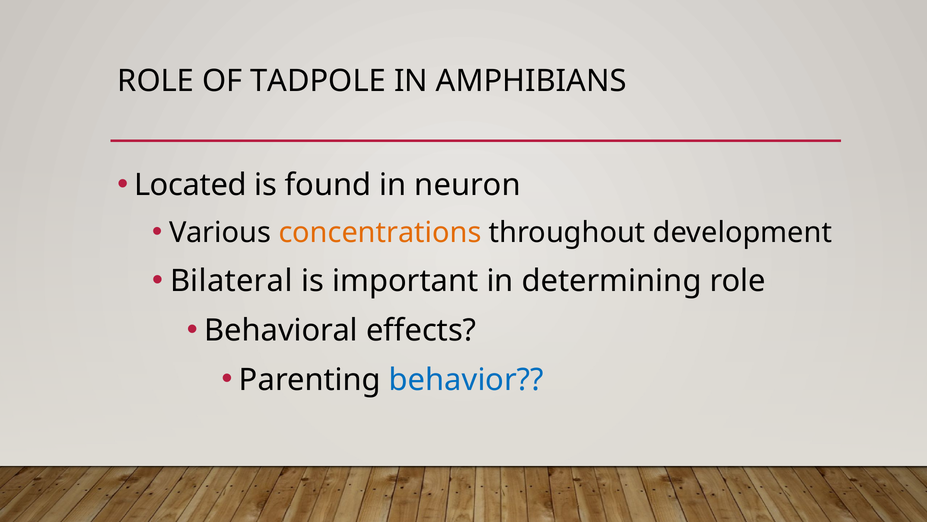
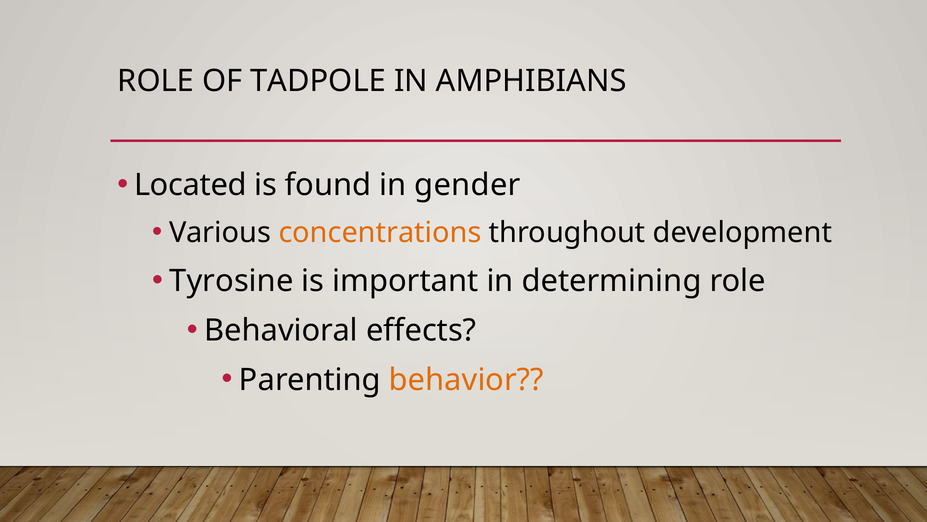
neuron: neuron -> gender (468, 185)
Bilateral: Bilateral -> Tyrosine (231, 281)
behavior colour: blue -> orange (466, 379)
